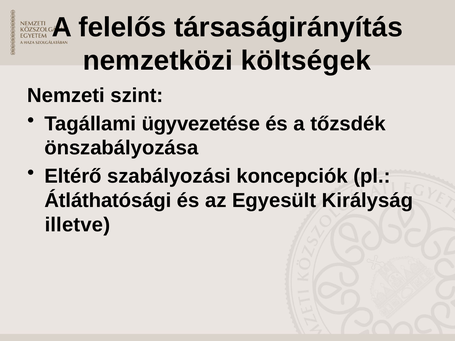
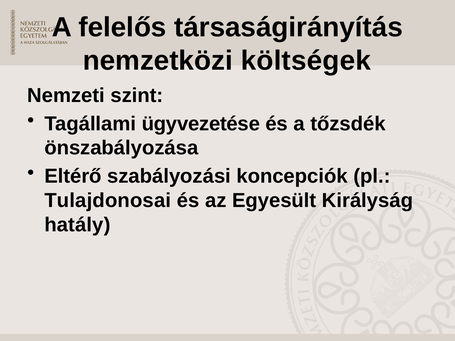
Átláthatósági: Átláthatósági -> Tulajdonosai (108, 201)
illetve: illetve -> hatály (77, 225)
